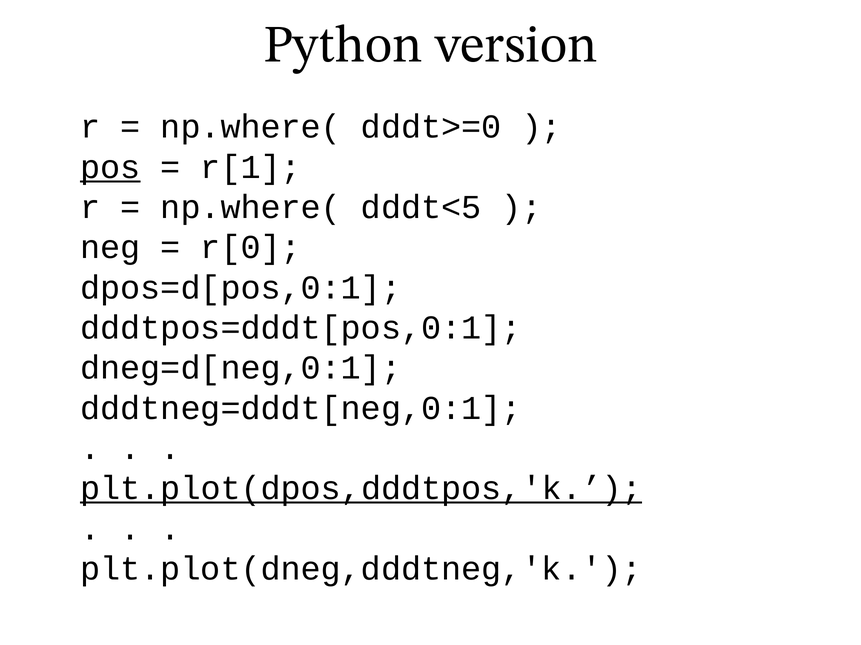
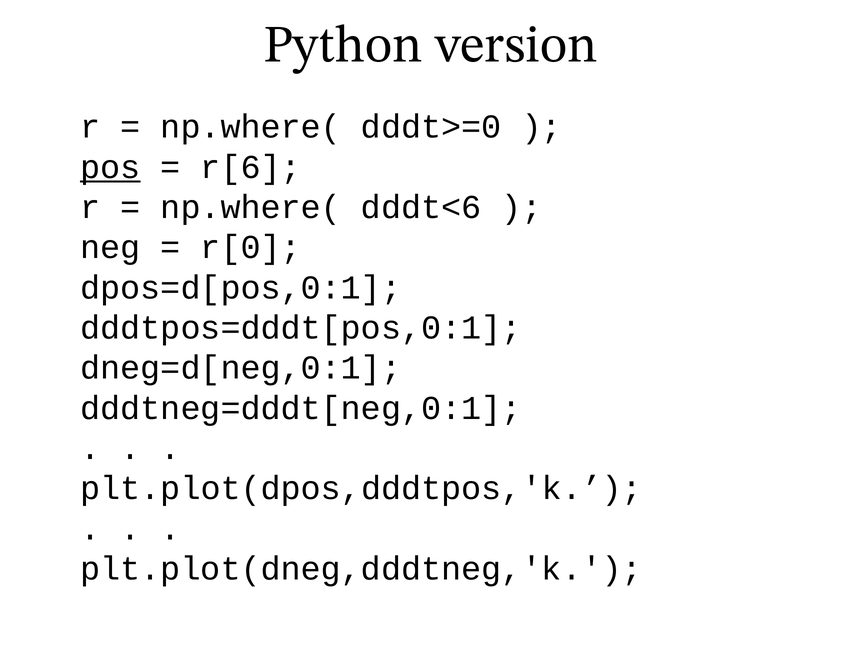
r[1: r[1 -> r[6 (251, 167)
dddt<5: dddt<5 -> dddt<6 (421, 207)
plt.plot(dpos,dddtpos,'k underline: present -> none (361, 489)
